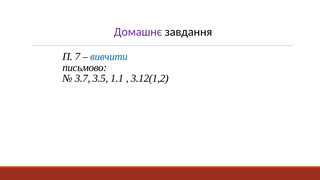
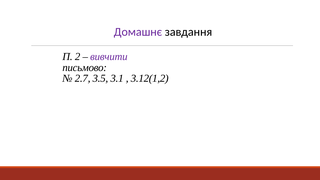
7: 7 -> 2 (78, 57)
вивчити colour: blue -> purple (109, 57)
3.7: 3.7 -> 2.7 (83, 78)
1.1: 1.1 -> 3.1 (117, 78)
